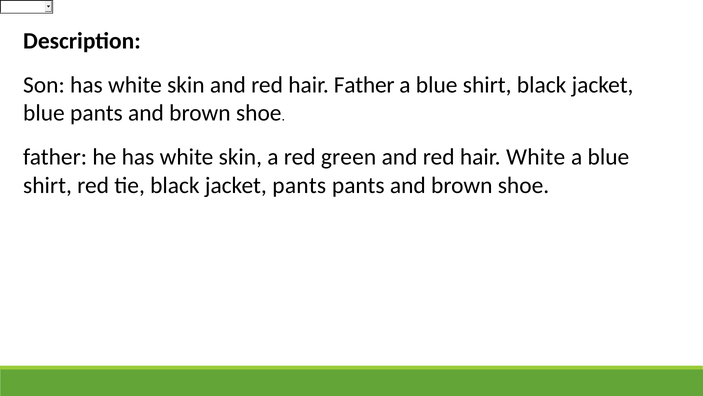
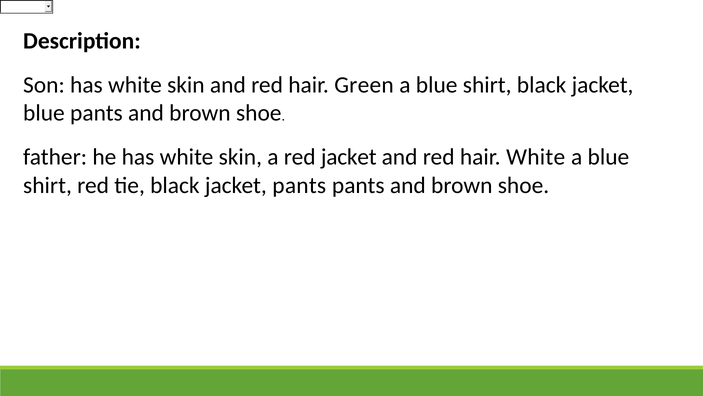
hair Father: Father -> Green (364, 85)
red green: green -> jacket (349, 157)
